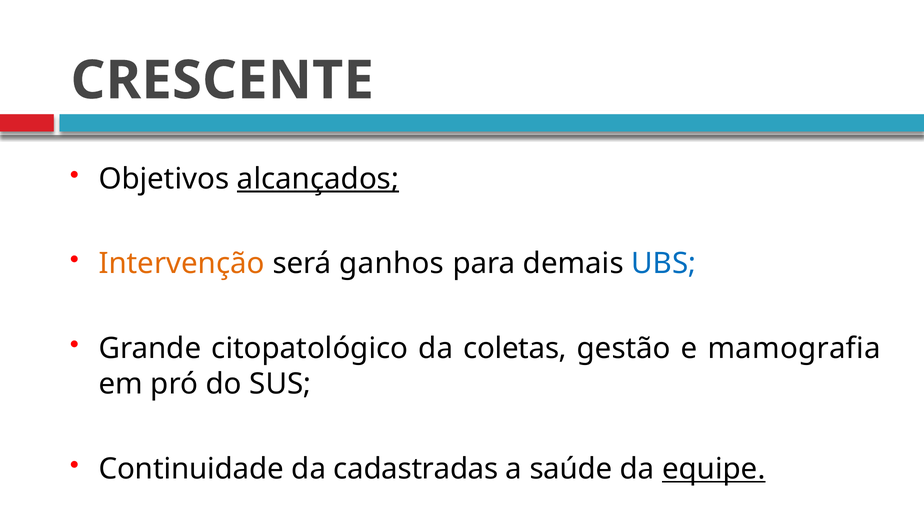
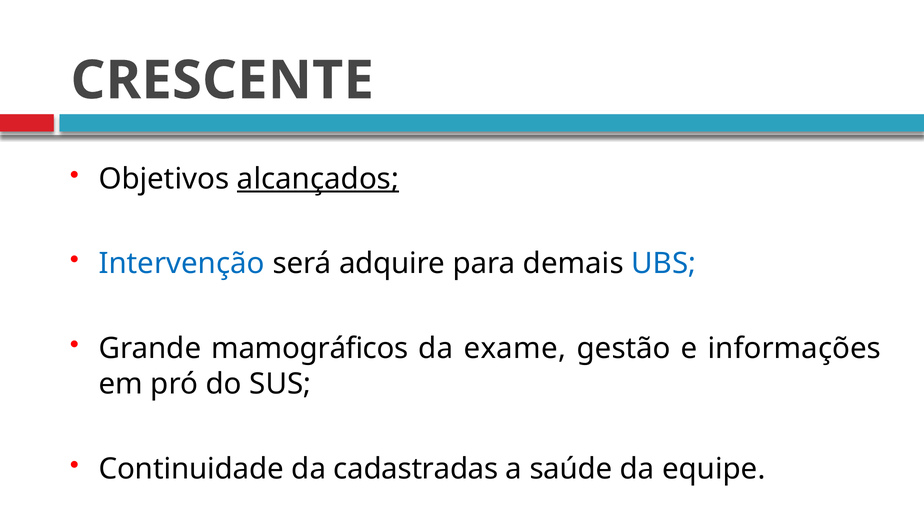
Intervenção colour: orange -> blue (182, 264)
ganhos: ganhos -> adquire (392, 264)
citopatológico: citopatológico -> mamográficos (310, 349)
coletas: coletas -> exame (515, 349)
mamografia: mamografia -> informações (794, 349)
equipe underline: present -> none (714, 469)
